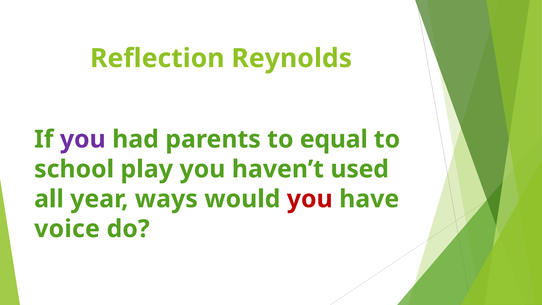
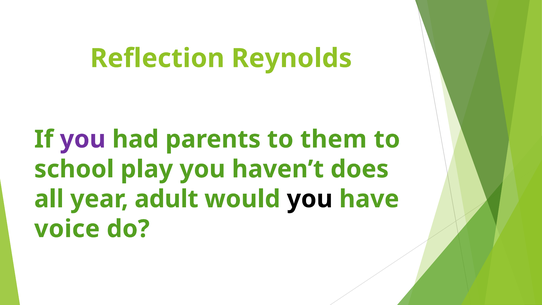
equal: equal -> them (334, 139)
used: used -> does (360, 169)
ways: ways -> adult (166, 199)
you colour: red -> black (310, 199)
